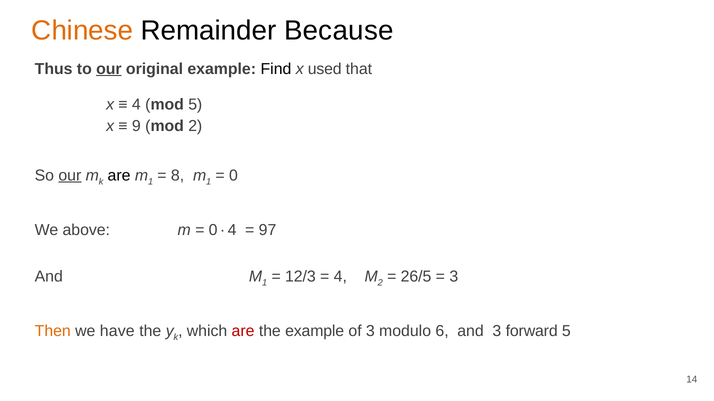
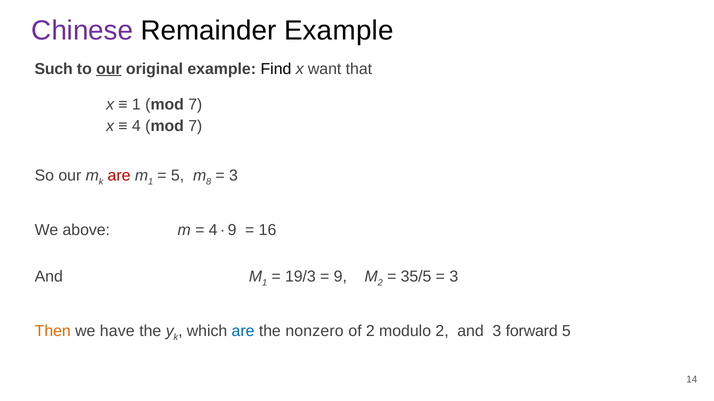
Chinese colour: orange -> purple (82, 31)
Remainder Because: Because -> Example (339, 31)
Thus: Thus -> Such (54, 69)
used: used -> want (325, 69)
4: 4 -> 1 (136, 105)
5: 5 -> 7 (195, 105)
9: 9 -> 4 (136, 126)
2: 2 -> 7 (195, 126)
our underline: present -> none (70, 176)
are colour: black -> red (119, 176)
8: 8 -> 5 (178, 176)
1: 1 -> 8 (209, 182)
0: 0 -> 3 (233, 176)
0: 0 -> 4 (213, 230)
4: 4 -> 9 (232, 230)
97: 97 -> 16 (268, 230)
12/3: 12/3 -> 19/3 (300, 277)
4: 4 -> 9 (340, 277)
26/5: 26/5 -> 35/5 (416, 277)
are colour: red -> blue (243, 332)
the example: example -> nonzero (315, 332)
of 3: 3 -> 2 (370, 332)
modulo 6: 6 -> 2 (442, 332)
